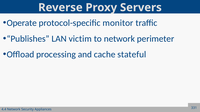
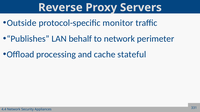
Operate: Operate -> Outside (22, 23)
victim: victim -> behalf (80, 39)
